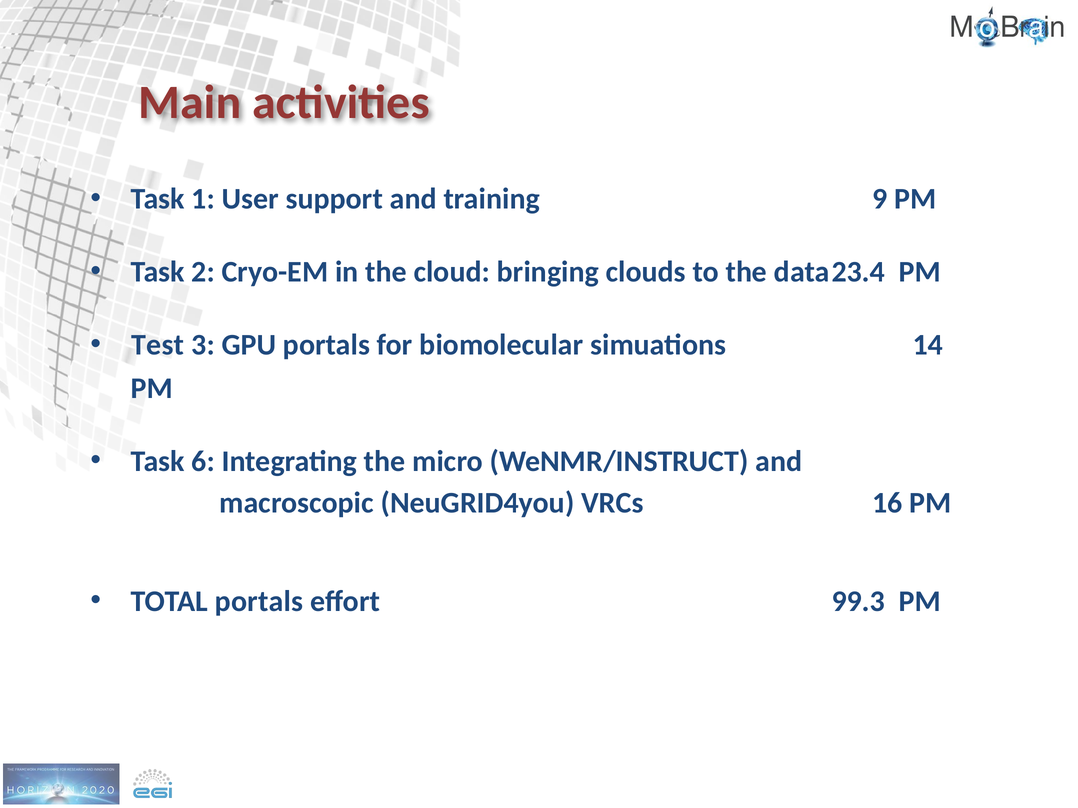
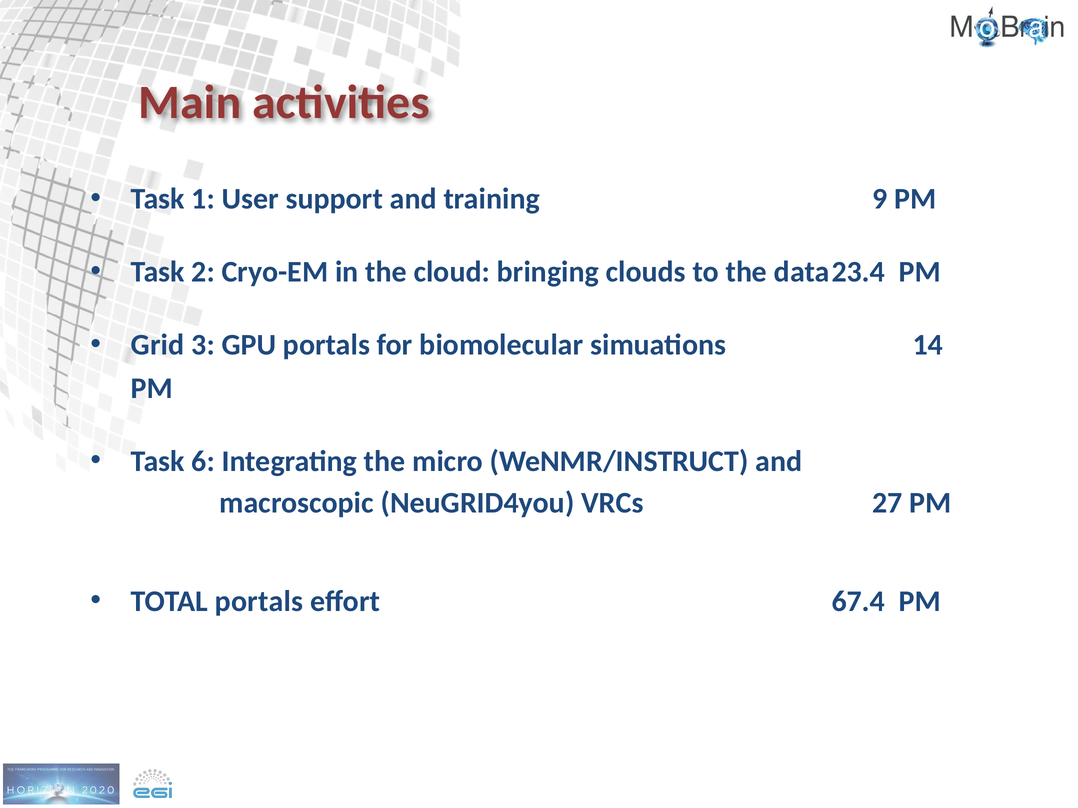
Test: Test -> Grid (158, 345)
16: 16 -> 27 (887, 503)
99.3: 99.3 -> 67.4 (858, 602)
